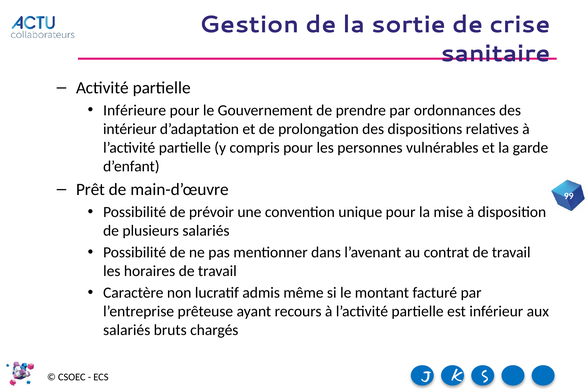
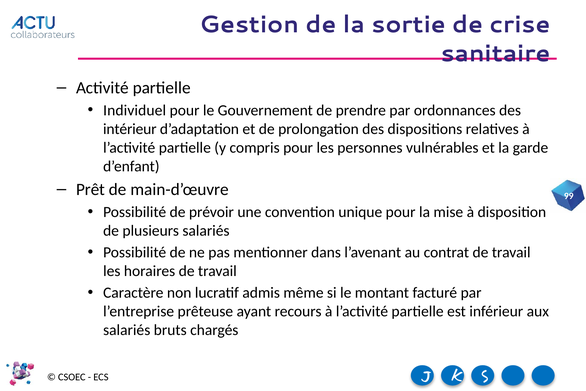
Inférieure: Inférieure -> Individuel (135, 110)
